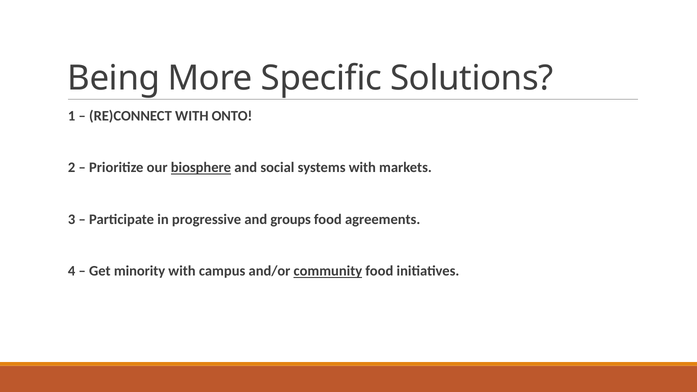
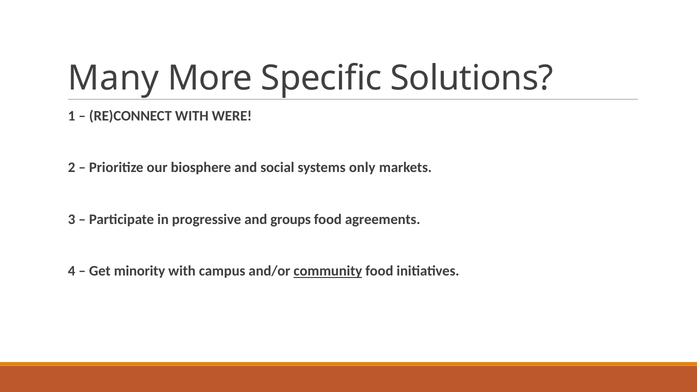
Being: Being -> Many (113, 78)
ONTO: ONTO -> WERE (232, 116)
biosphere underline: present -> none (201, 168)
systems with: with -> only (362, 168)
